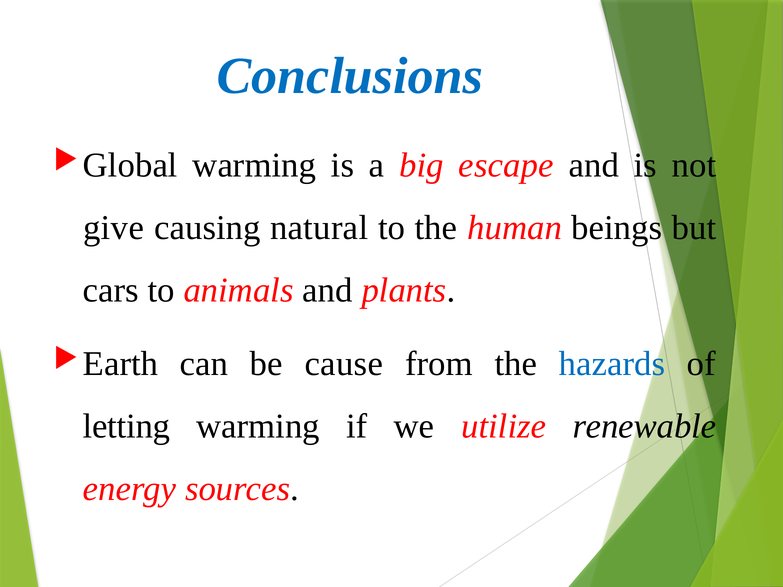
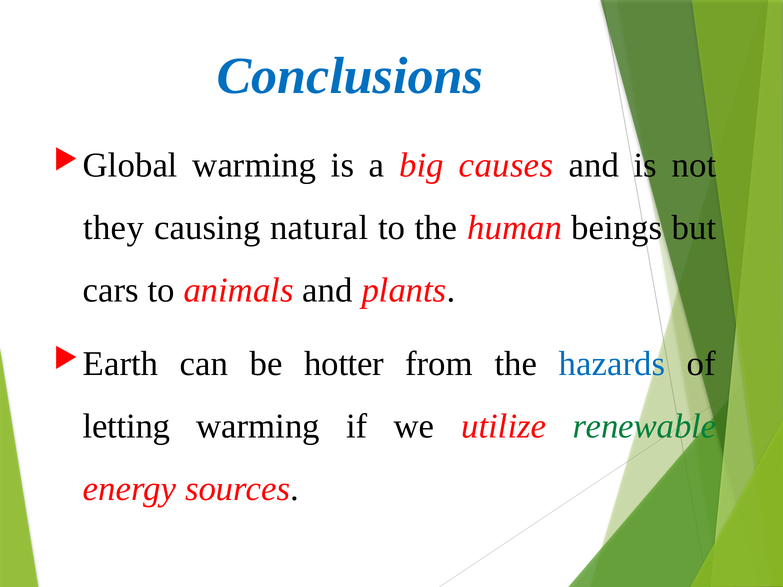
escape: escape -> causes (506, 165)
give: give -> they (114, 228)
cause: cause -> hotter (344, 364)
renewable colour: black -> green (644, 427)
